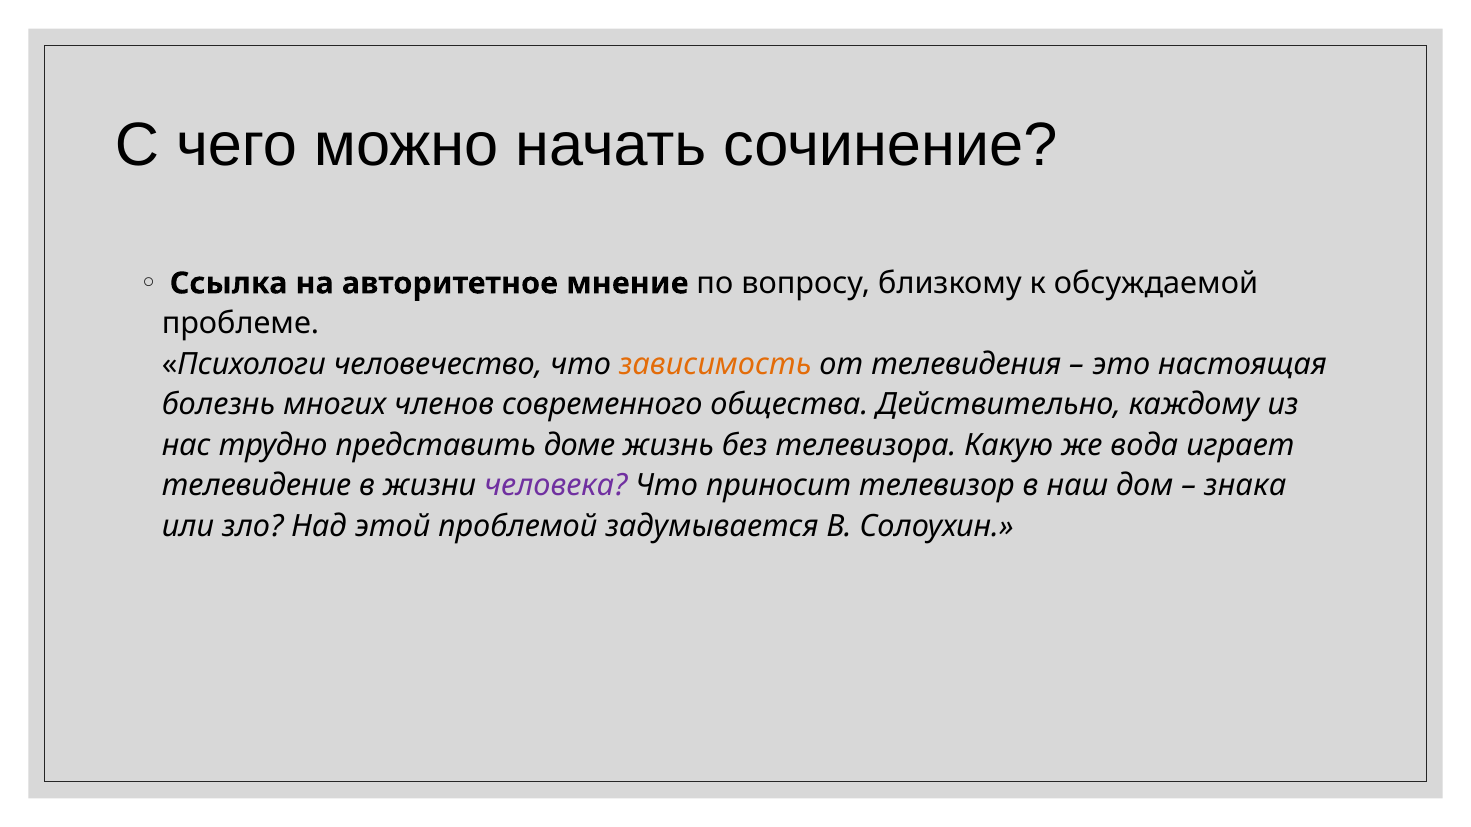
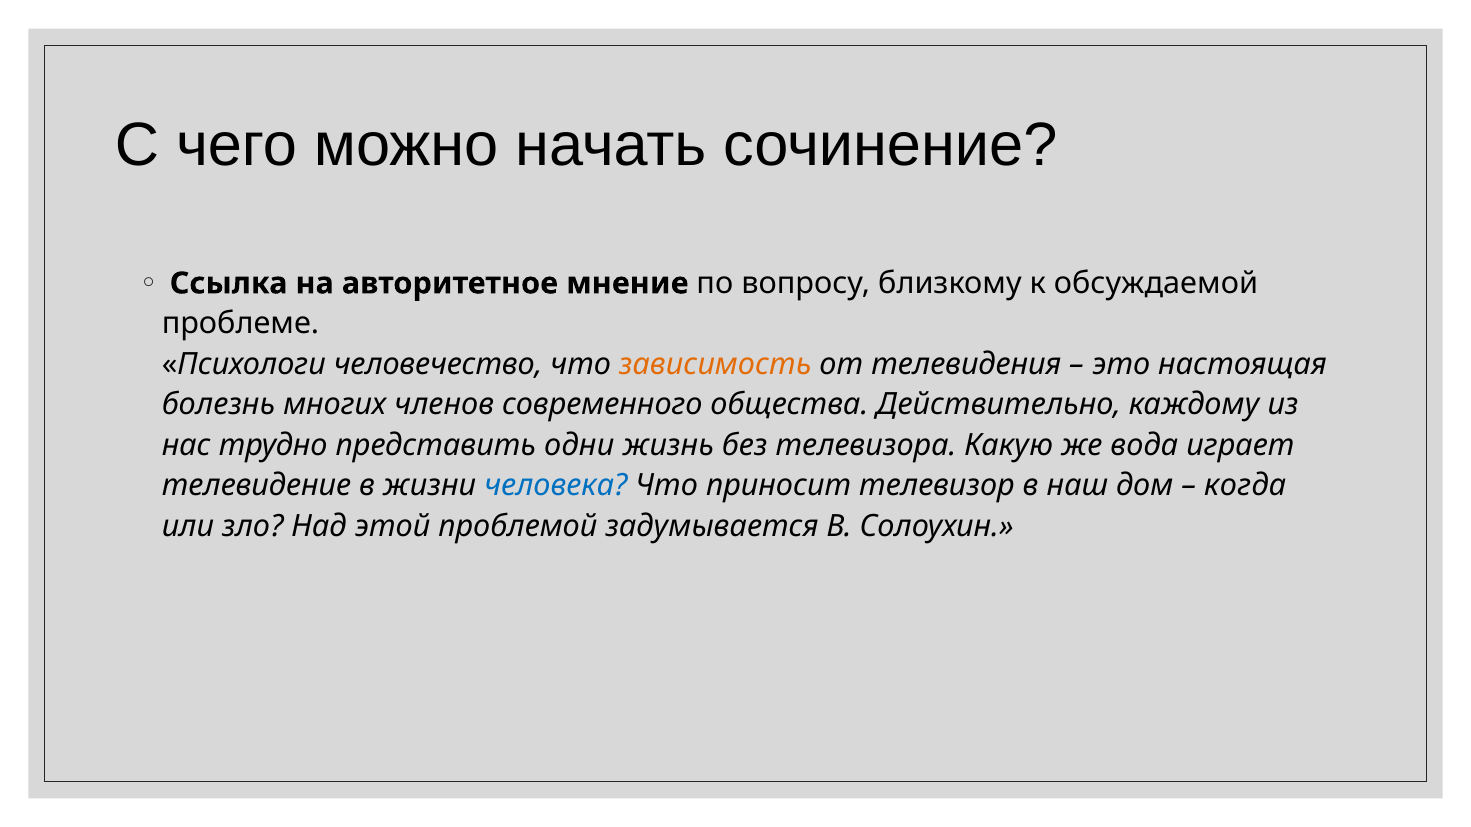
доме: доме -> одни (579, 445)
человека colour: purple -> blue (556, 486)
знака: знака -> когда (1245, 486)
